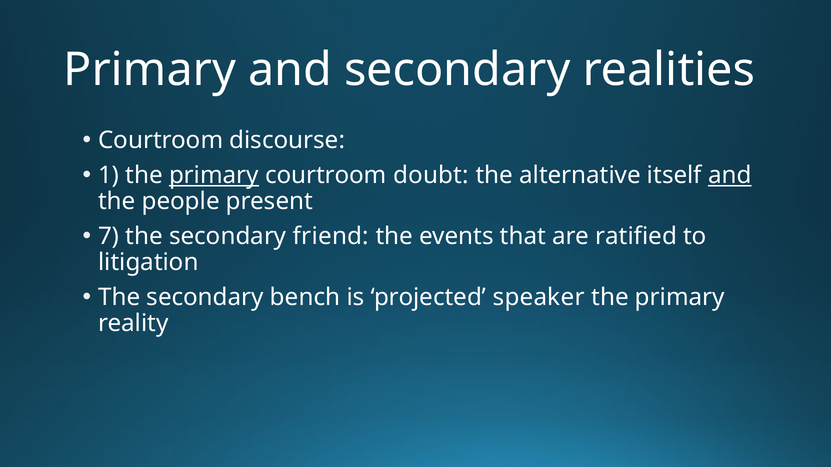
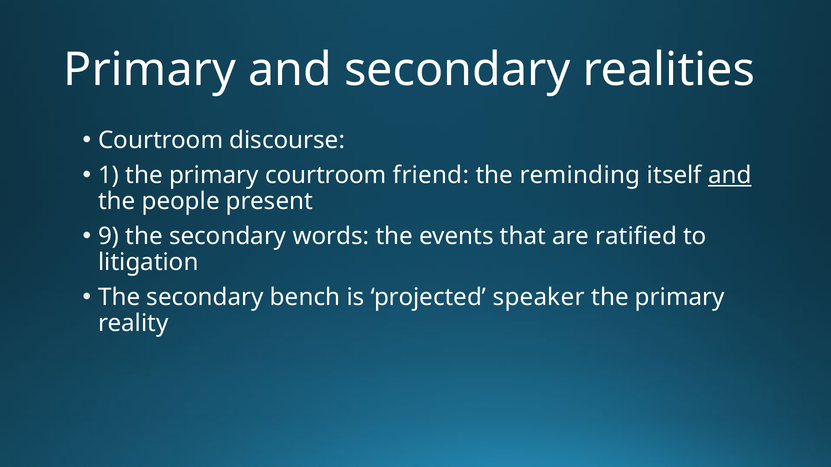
primary underline: present -> none (214, 175)
doubt: doubt -> friend (431, 175)
alternative: alternative -> reminding (580, 175)
7: 7 -> 9 (109, 236)
friend: friend -> words (331, 236)
